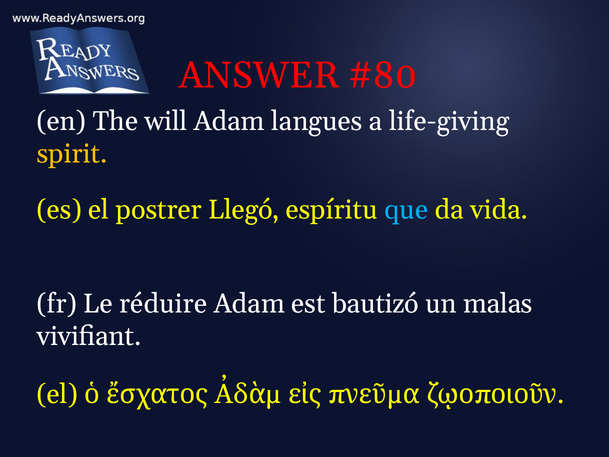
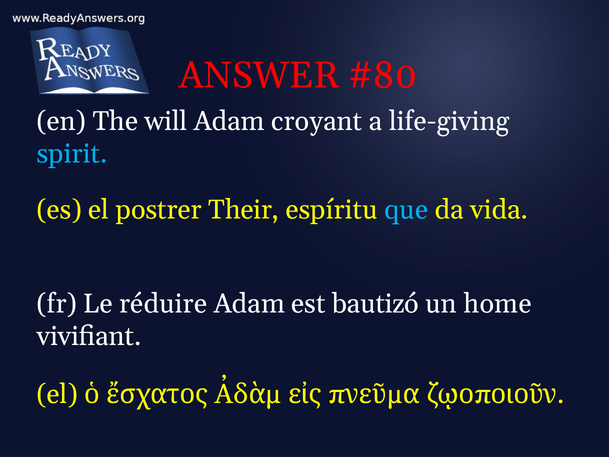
langues: langues -> croyant (317, 121)
spirit colour: yellow -> light blue (72, 154)
Llegó: Llegó -> Their (244, 210)
malas: malas -> home (498, 303)
